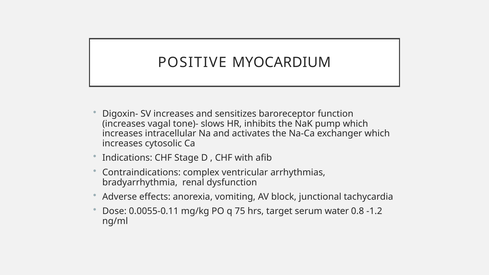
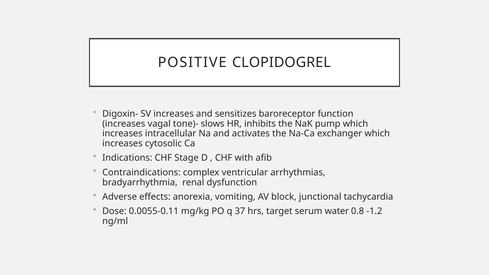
MYOCARDIUM: MYOCARDIUM -> CLOPIDOGREL (282, 62)
75: 75 -> 37 (240, 211)
